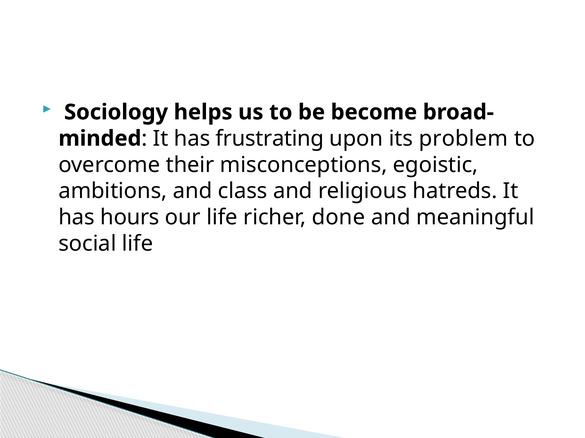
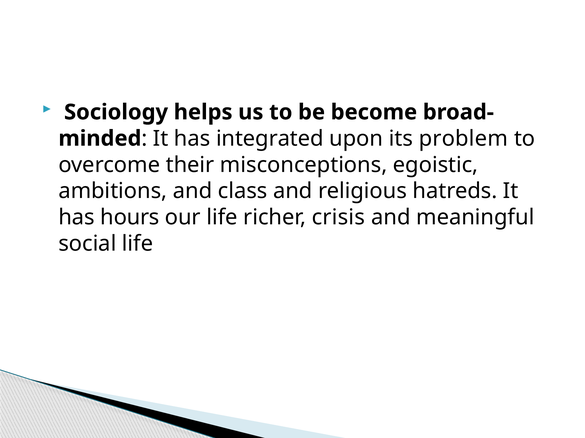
frustrating: frustrating -> integrated (270, 139)
done: done -> crisis (338, 218)
